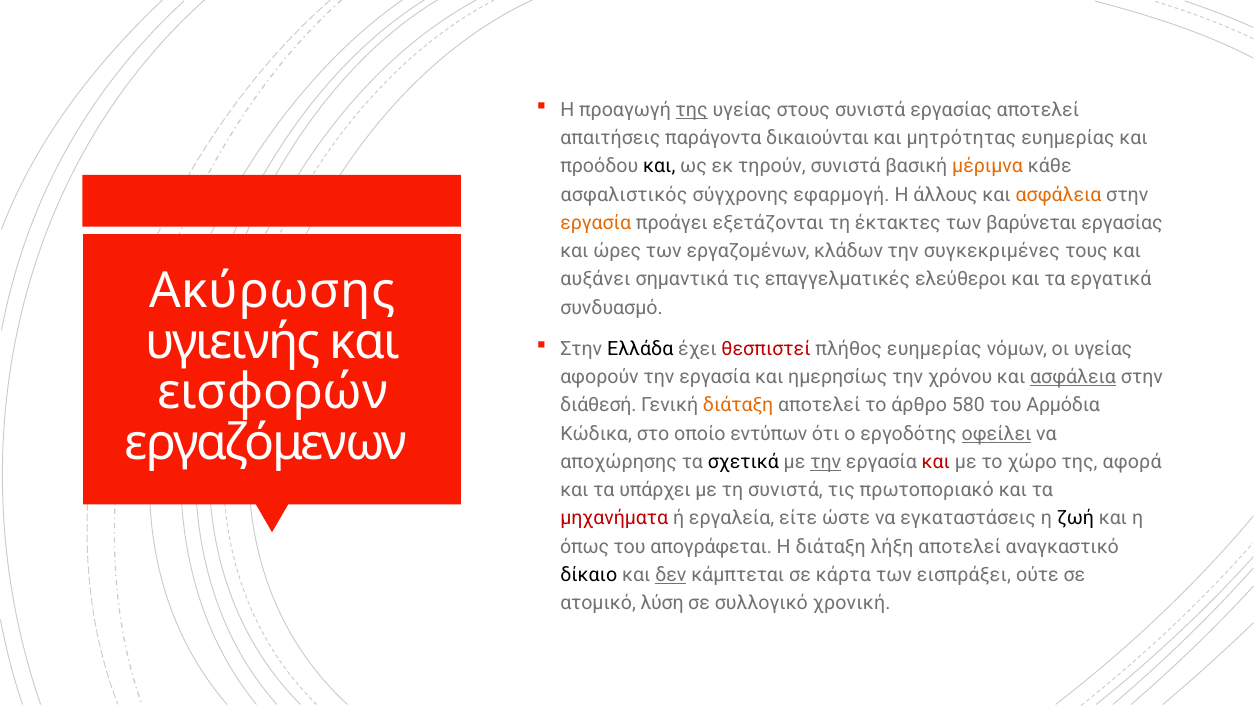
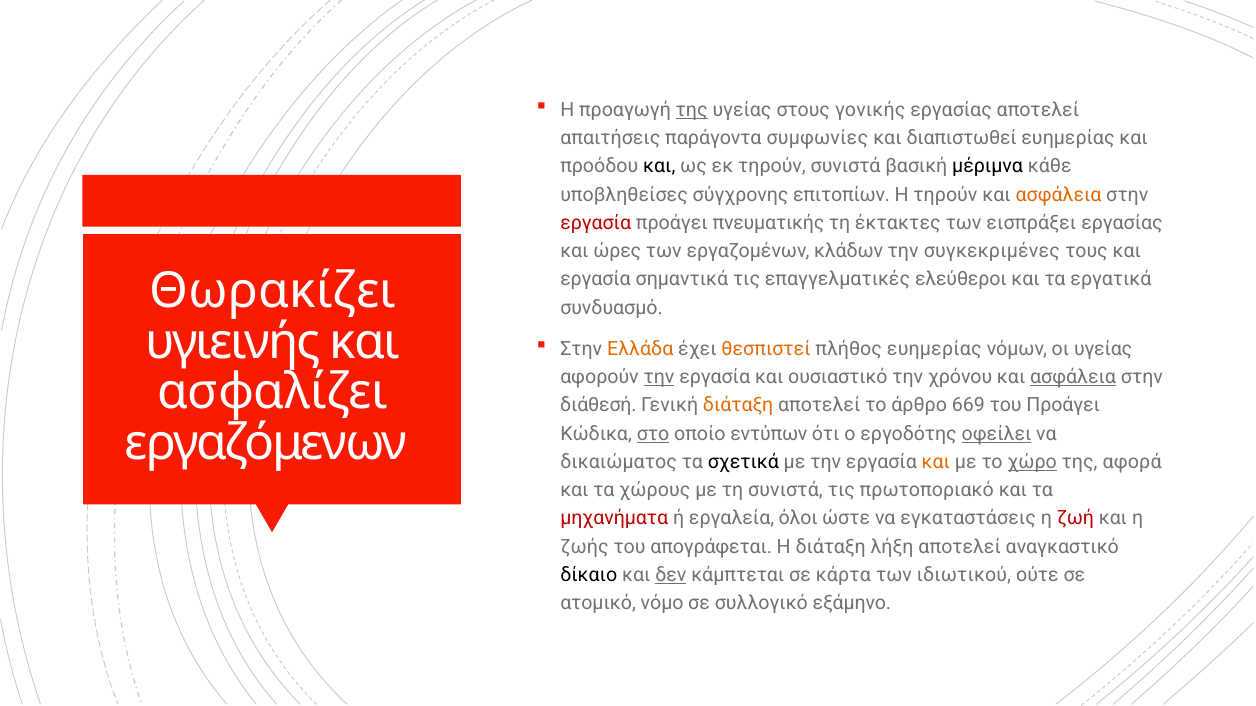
στους συνιστά: συνιστά -> γονικής (870, 110)
δικαιούνται: δικαιούνται -> συμφωνίες (817, 138)
μητρότητας: μητρότητας -> διαπιστωθεί (962, 138)
μέριμνα colour: orange -> black (988, 167)
ασφαλιστικός: ασφαλιστικός -> υποβληθείσες (624, 195)
εφαρμογή: εφαρμογή -> επιτοπίων (842, 195)
Η άλλους: άλλους -> τηρούν (945, 195)
εργασία colour: orange -> red (596, 223)
εξετάζονται: εξετάζονται -> πνευματικής (768, 223)
βαρύνεται: βαρύνεται -> εισπράξει (1031, 223)
αυξάνει: αυξάνει -> εργασία (596, 280)
Ακύρωσης: Ακύρωσης -> Θωρακίζει (273, 291)
Ελλάδα colour: black -> orange (640, 349)
θεσπιστεί colour: red -> orange (766, 349)
την underline: none -> present (659, 377)
ημερησίως: ημερησίως -> ουσιαστικό (838, 377)
εισφορών: εισφορών -> ασφαλίζει (273, 393)
580: 580 -> 669 (968, 406)
του Αρμόδια: Αρμόδια -> Προάγει (1063, 406)
στο underline: none -> present (653, 434)
αποχώρησης: αποχώρησης -> δικαιώματος (619, 462)
την underline: present -> none (826, 462)
και colour: red -> orange (936, 462)
χώρο underline: none -> present (1032, 462)
υπάρχει: υπάρχει -> χώρους (655, 491)
είτε: είτε -> όλοι (798, 519)
ζωή colour: black -> red (1076, 519)
όπως: όπως -> ζωής (584, 547)
εισπράξει: εισπράξει -> ιδιωτικού (964, 575)
λύση: λύση -> νόμο (662, 604)
χρονική: χρονική -> εξάμηνο (852, 604)
